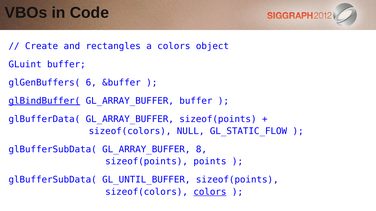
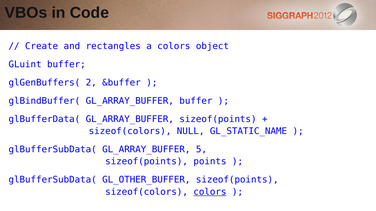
6: 6 -> 2 (91, 83)
glBindBuffer( underline: present -> none (44, 101)
GL_STATIC_FLOW: GL_STATIC_FLOW -> GL_STATIC_NAME (248, 132)
8: 8 -> 5 (201, 150)
GL_UNTIL_BUFFER: GL_UNTIL_BUFFER -> GL_OTHER_BUFFER (146, 180)
